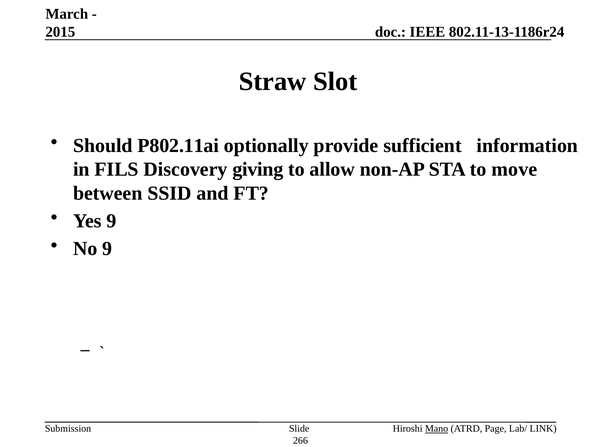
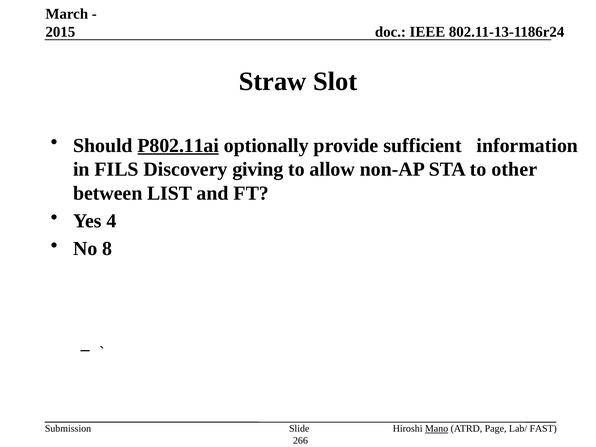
P802.11ai underline: none -> present (178, 145)
move: move -> other (514, 169)
SSID: SSID -> LIST (170, 193)
Yes 9: 9 -> 4 (112, 221)
No 9: 9 -> 8 (107, 249)
LINK: LINK -> FAST (543, 429)
